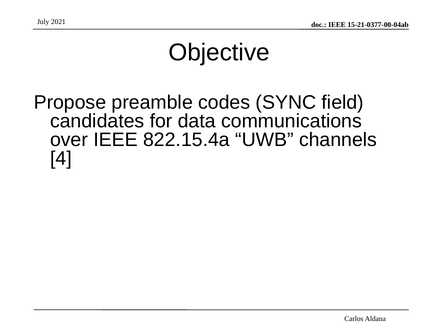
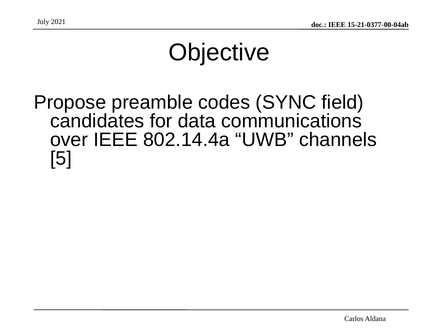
822.15.4a: 822.15.4a -> 802.14.4a (186, 140)
4: 4 -> 5 (61, 159)
